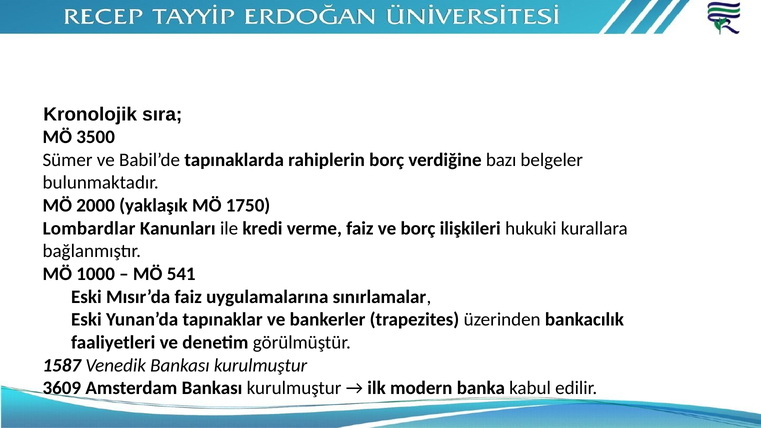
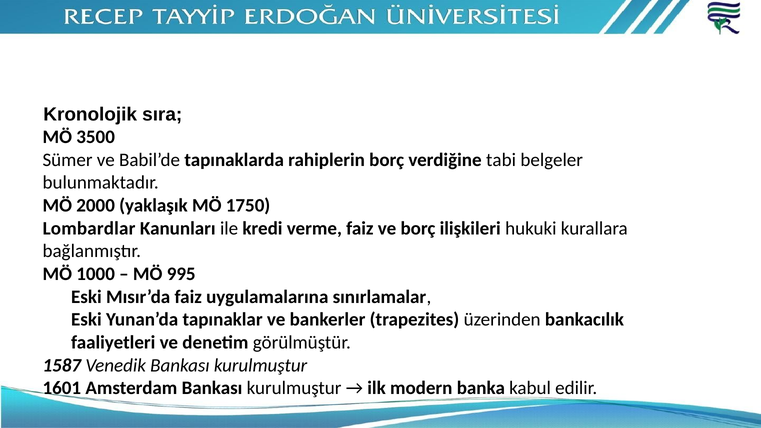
bazı: bazı -> tabi (501, 160)
541: 541 -> 995 (181, 274)
3609: 3609 -> 1601 (62, 388)
